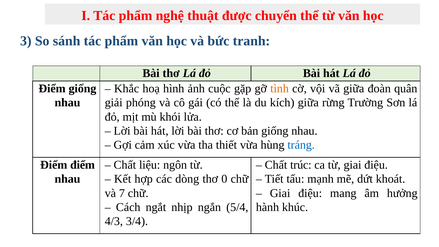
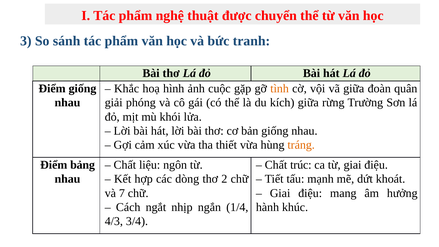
tráng colour: blue -> orange (301, 145)
Điểm điểm: điểm -> bảng (83, 165)
0: 0 -> 2 (224, 179)
5/4: 5/4 -> 1/4 (237, 207)
